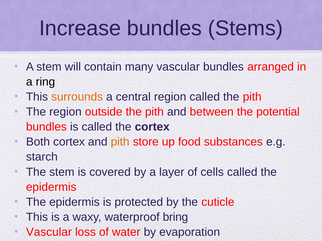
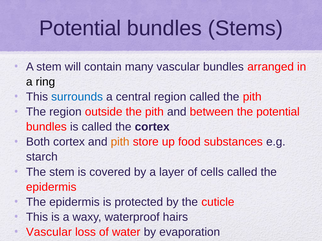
Increase: Increase -> Potential (80, 28)
surrounds colour: orange -> blue (77, 97)
bring: bring -> hairs (175, 217)
